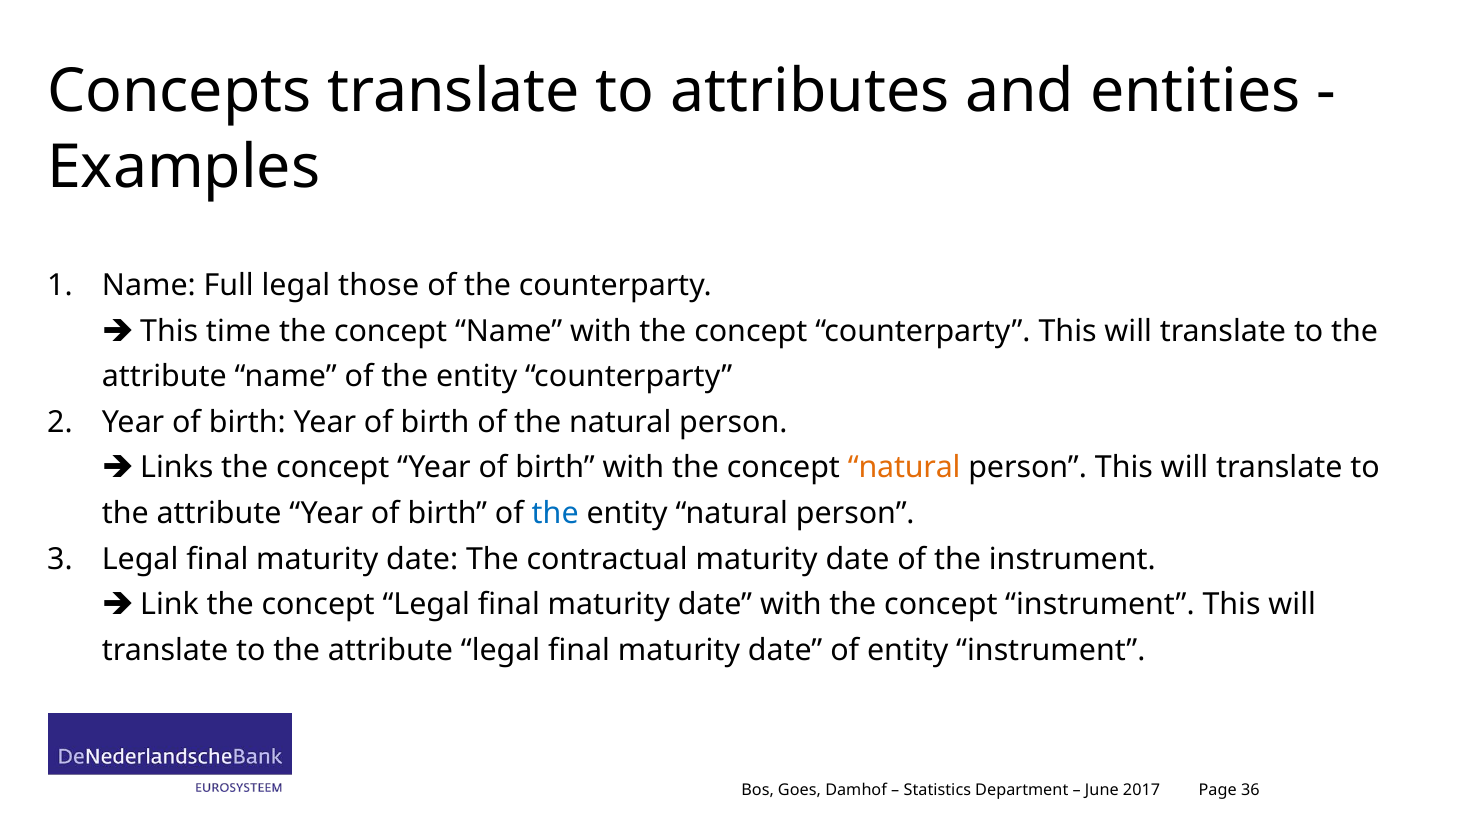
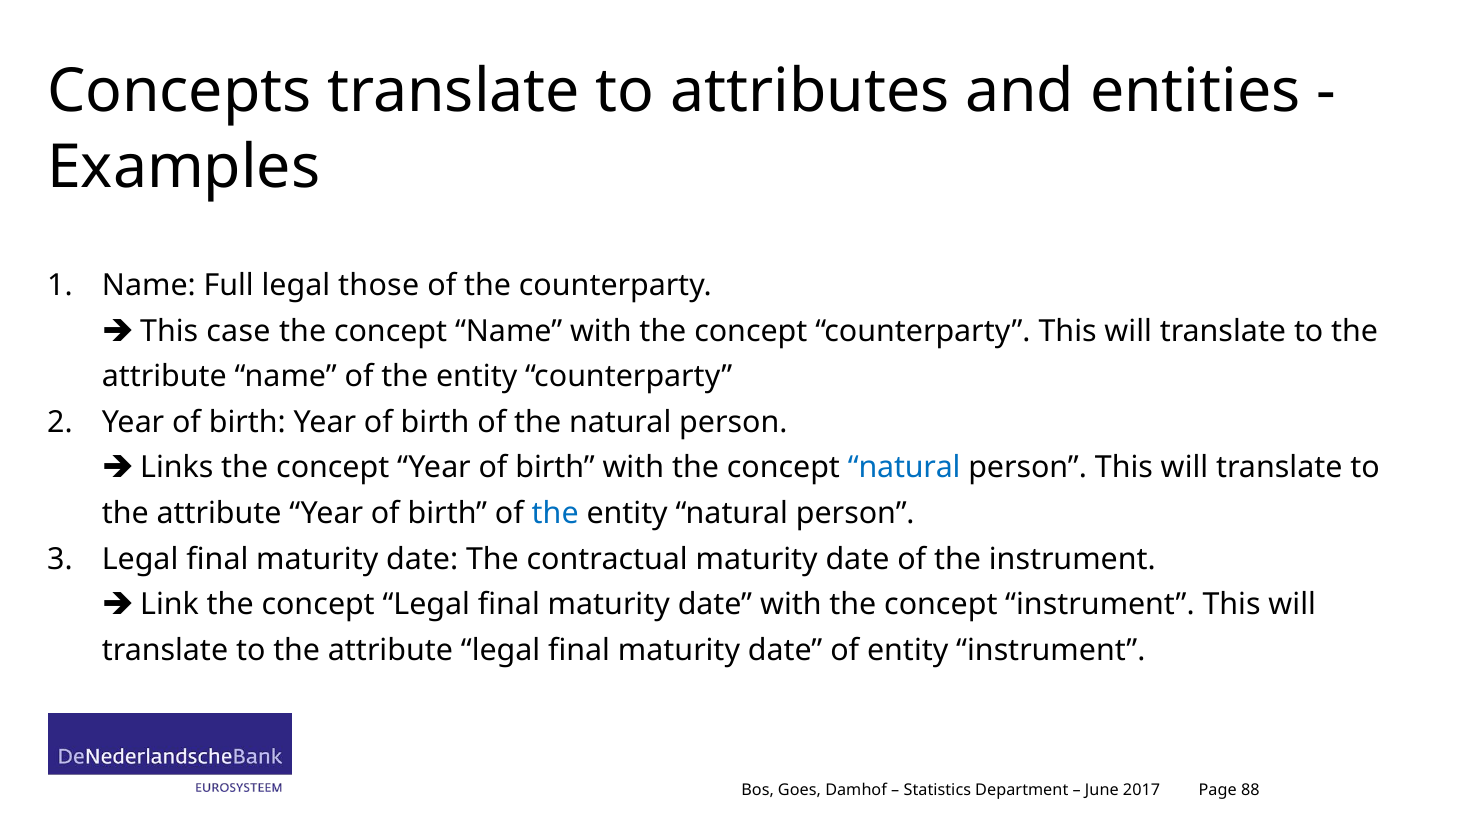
time: time -> case (238, 331)
natural colour: orange -> blue (904, 468)
36: 36 -> 88 (1250, 791)
